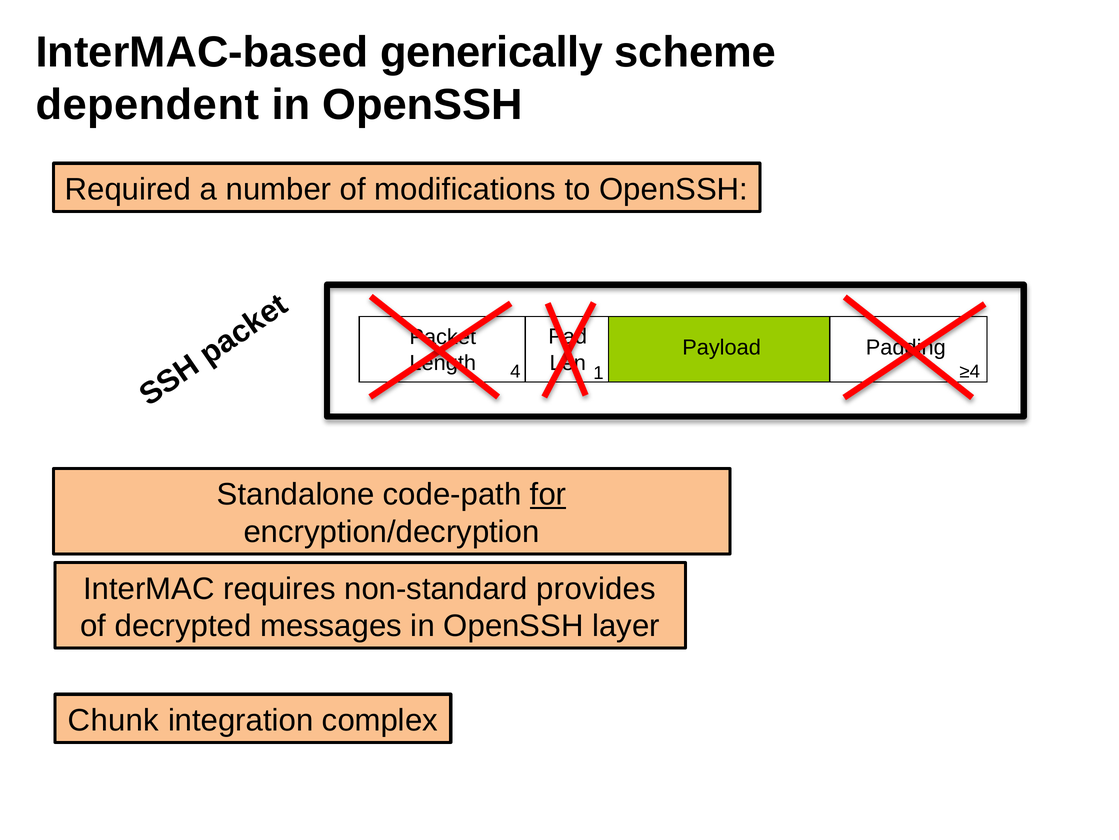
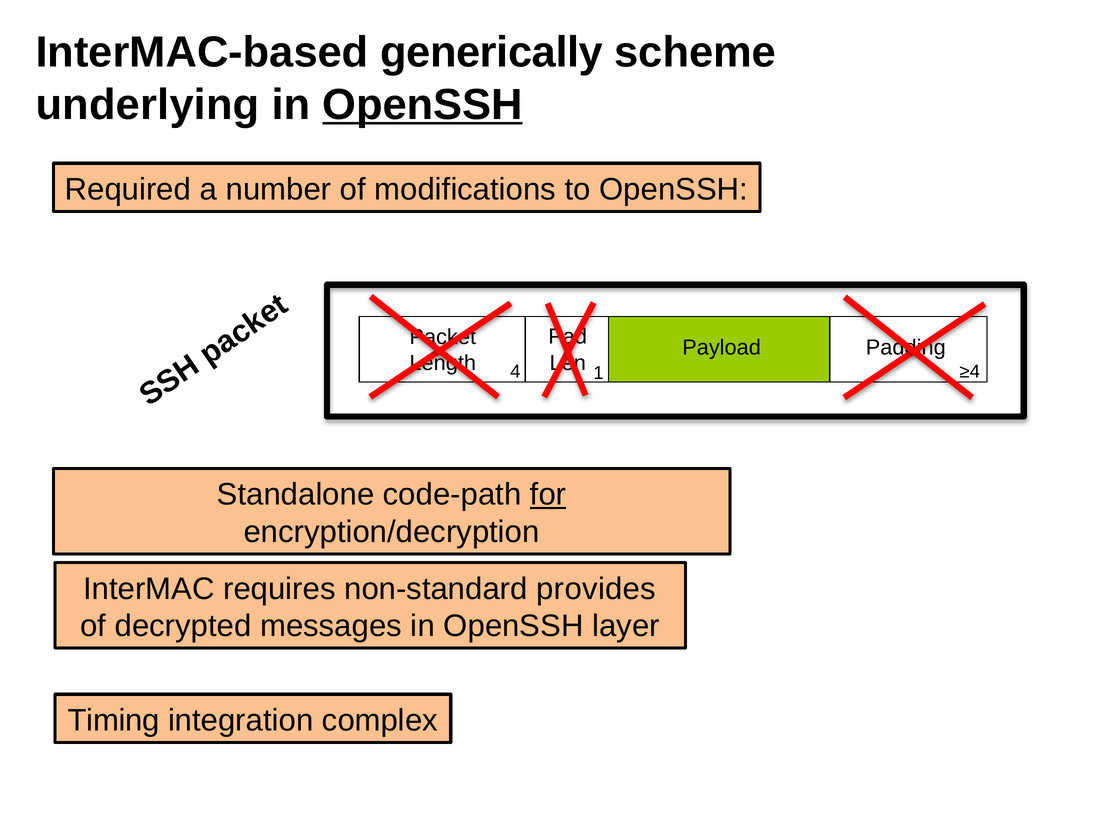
dependent: dependent -> underlying (148, 105)
OpenSSH underline: none -> present (422, 105)
Chunk: Chunk -> Timing (114, 720)
